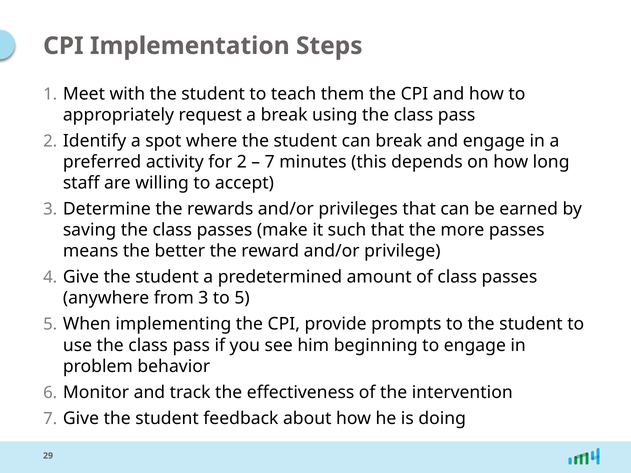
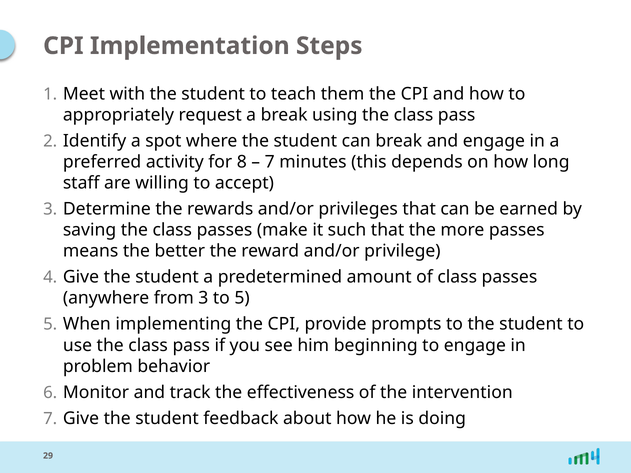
for 2: 2 -> 8 (242, 162)
